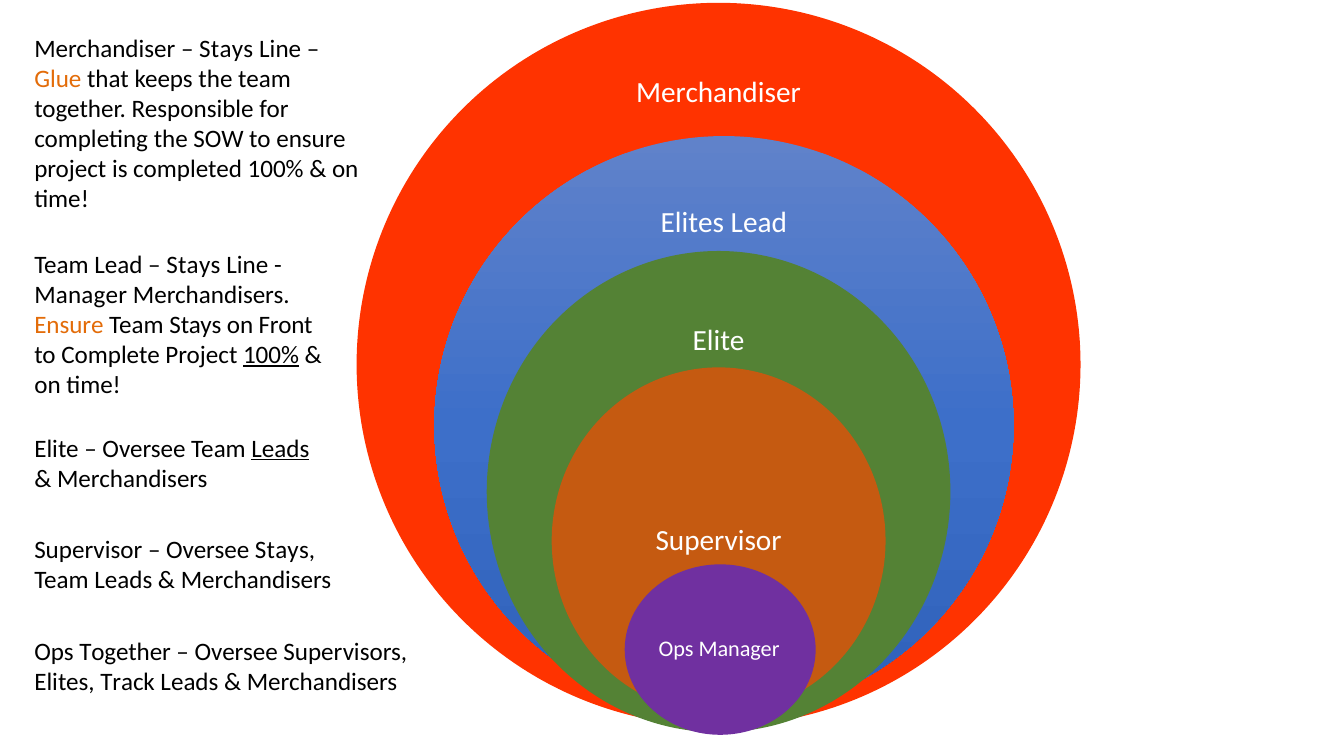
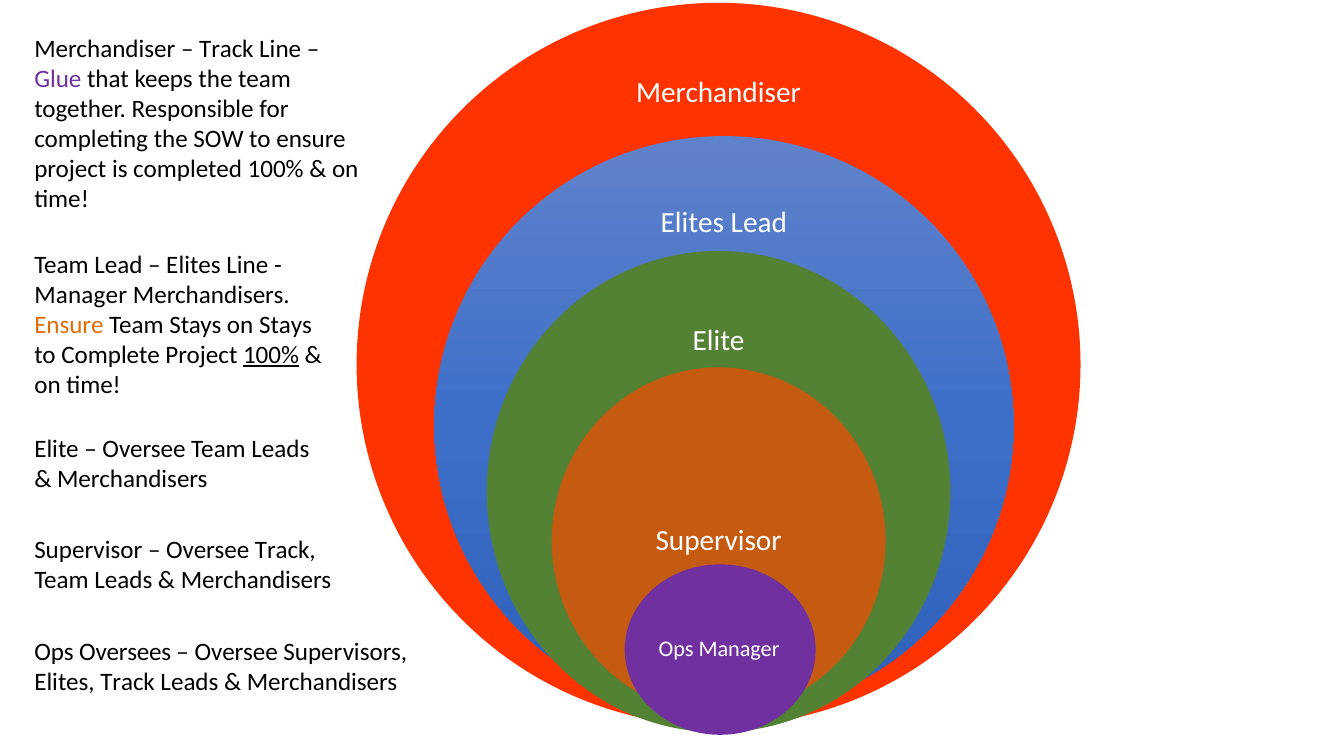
Stays: Stays -> Track (226, 49)
Glue colour: orange -> purple (58, 79)
Stays: Stays -> Elites (193, 265)
on Front: Front -> Stays (286, 325)
Leads underline: present -> none (280, 449)
Oversee Stays: Stays -> Track (285, 551)
Ops Together: Together -> Oversees (125, 653)
